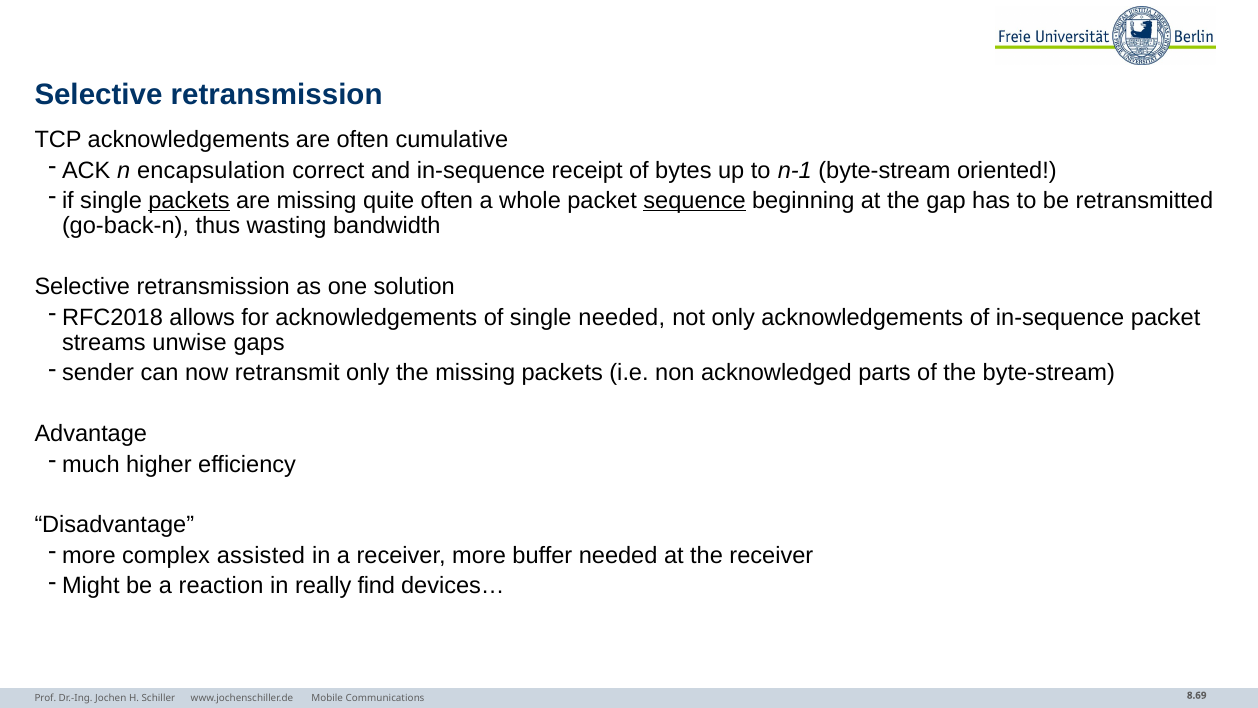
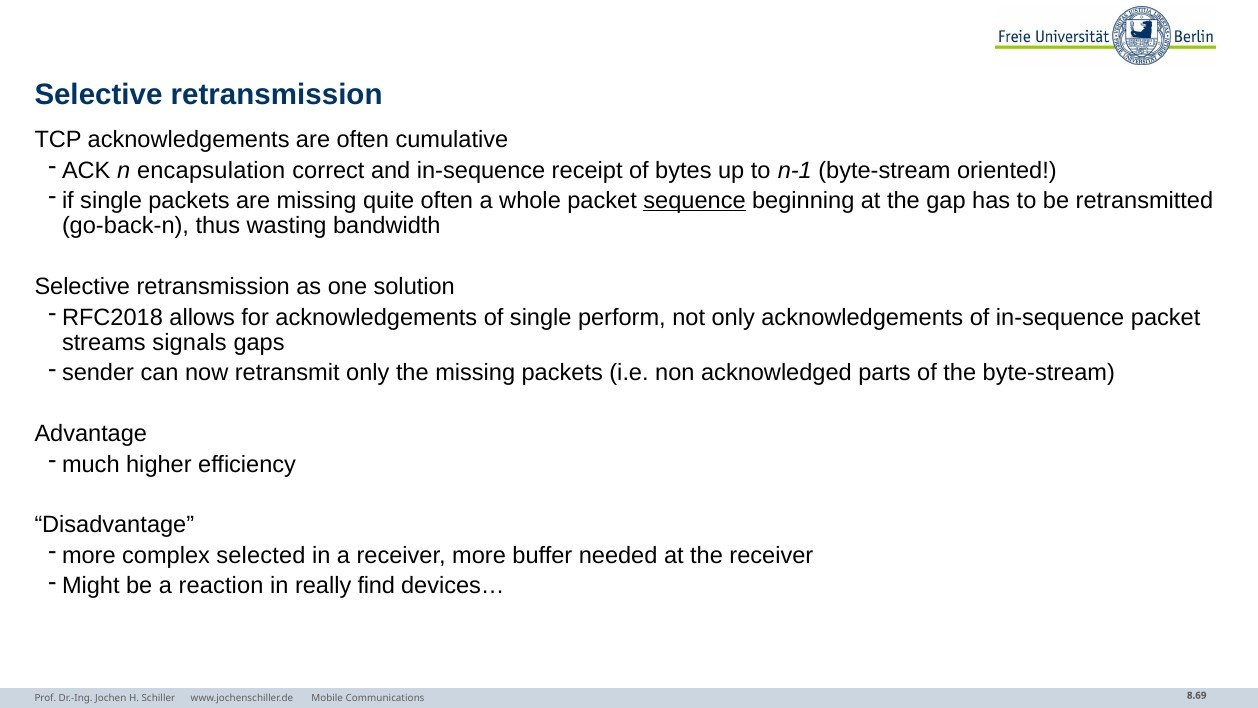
packets underline: present -> none (189, 201)
single needed: needed -> perform (622, 317)
unwise: unwise -> signals (190, 343)
assisted: assisted -> selected (261, 555)
